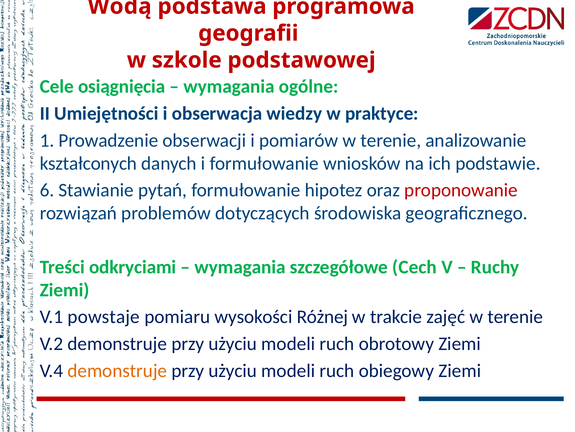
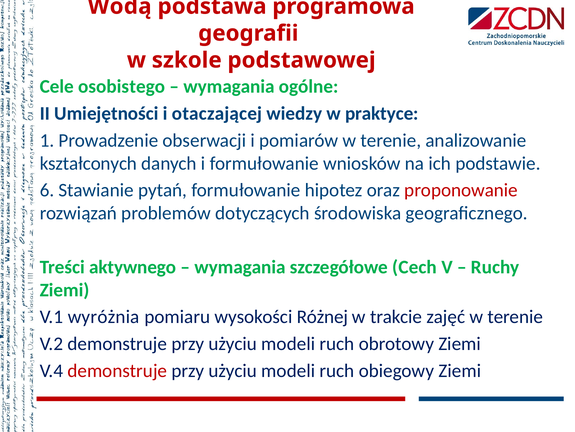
osiągnięcia: osiągnięcia -> osobistego (122, 86)
obserwacja: obserwacja -> otaczającej (217, 113)
odkryciami: odkryciami -> aktywnego (133, 267)
powstaje: powstaje -> wyróżnia (104, 316)
demonstruje colour: orange -> red (117, 370)
